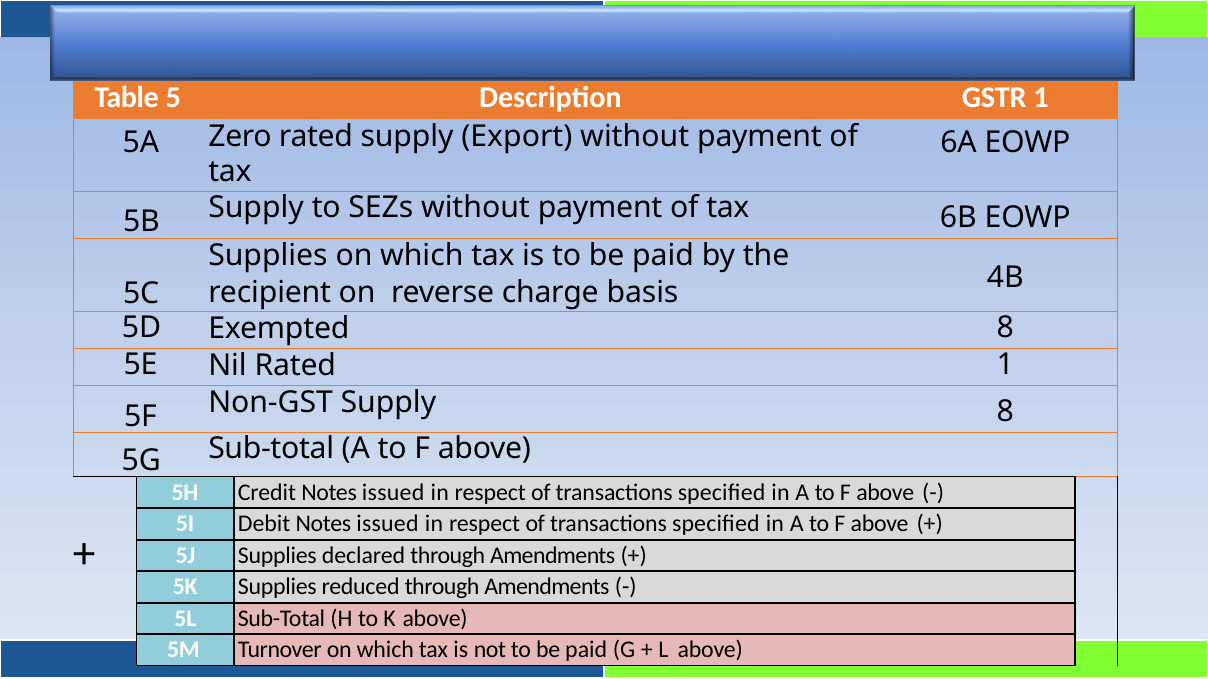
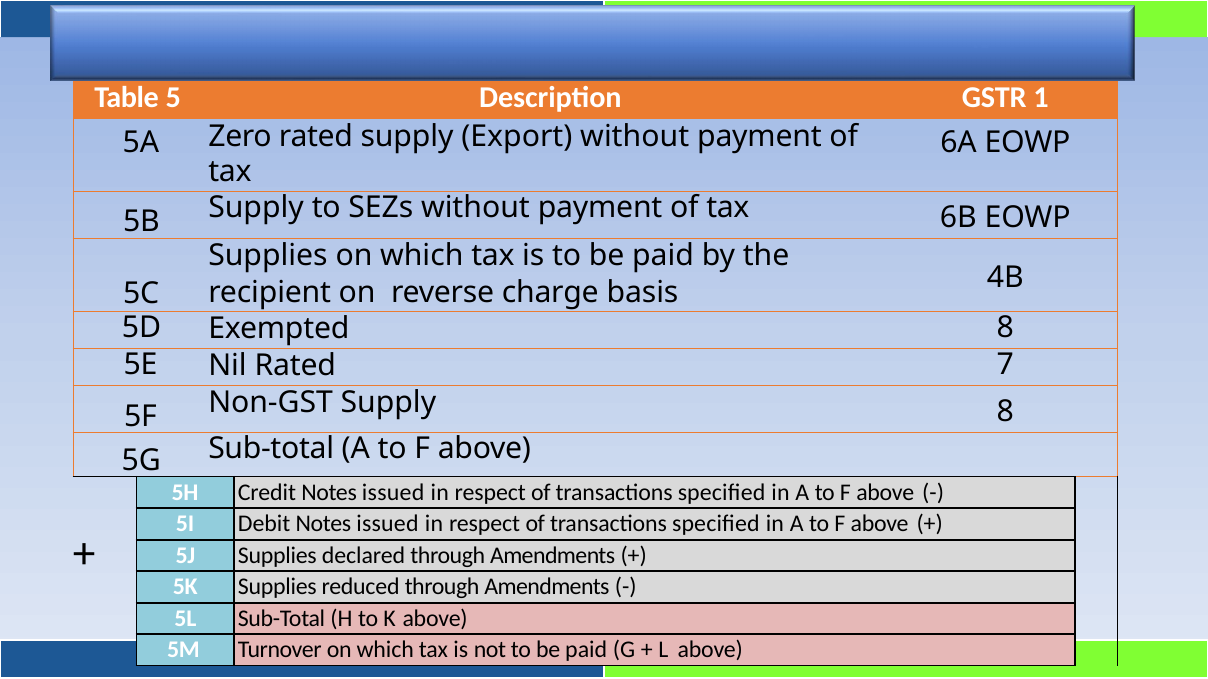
Rated 1: 1 -> 7 (1005, 365)
